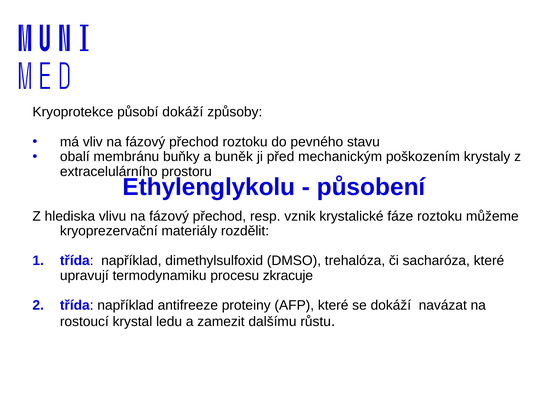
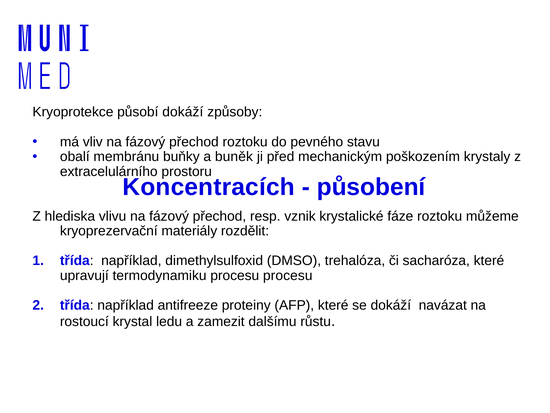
Ethylenglykolu: Ethylenglykolu -> Koncentracích (209, 187)
procesu zkracuje: zkracuje -> procesu (288, 275)
